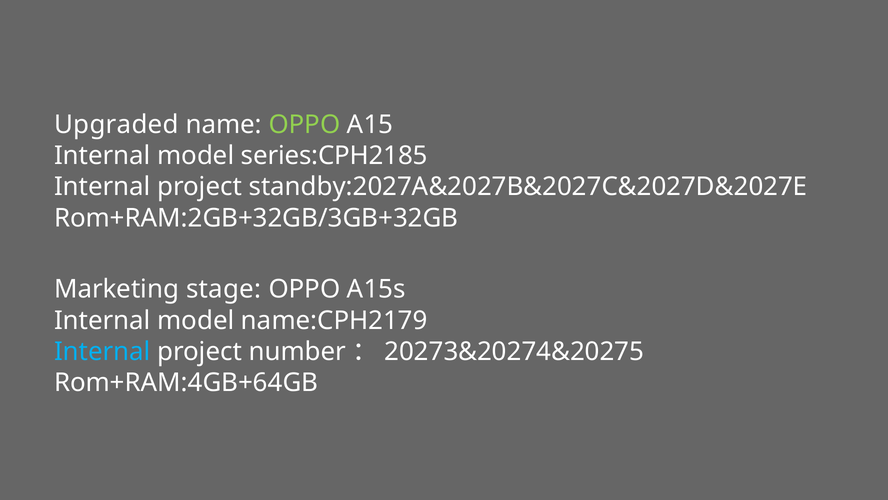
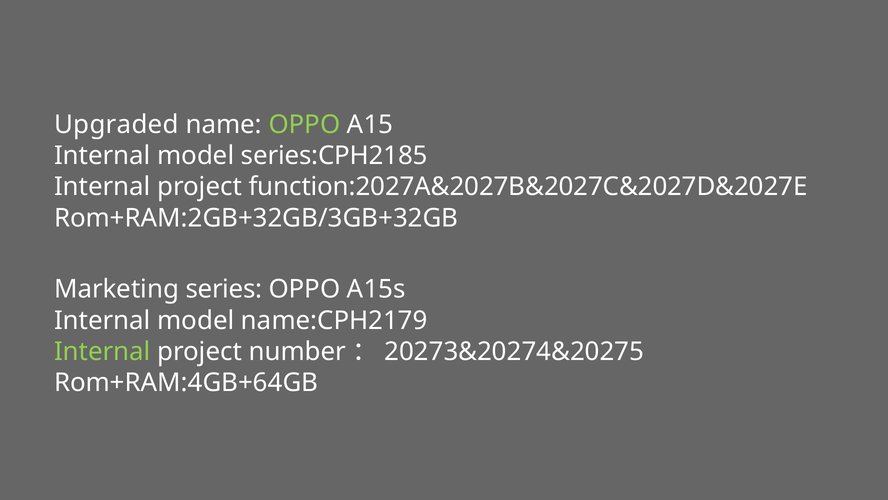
standby:2027A&2027B&2027C&2027D&2027E: standby:2027A&2027B&2027C&2027D&2027E -> function:2027A&2027B&2027C&2027D&2027E (528, 187)
stage: stage -> series (224, 289)
Internal colour: light blue -> light green (102, 351)
